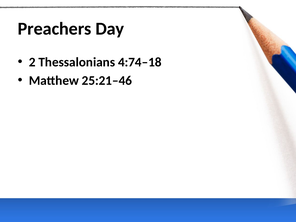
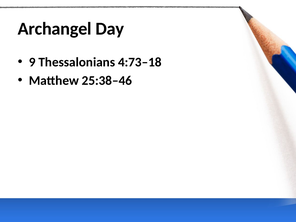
Preachers: Preachers -> Archangel (55, 29)
2: 2 -> 9 (32, 62)
4:74–18: 4:74–18 -> 4:73–18 (140, 62)
25:21–46: 25:21–46 -> 25:38–46 (107, 81)
